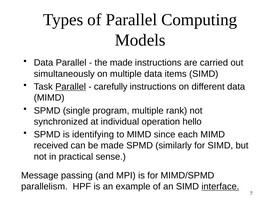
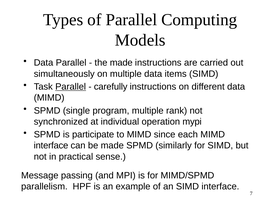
hello: hello -> mypi (192, 122)
identifying: identifying -> participate (93, 134)
received: received -> interface (51, 146)
interface underline: present -> none (220, 186)
